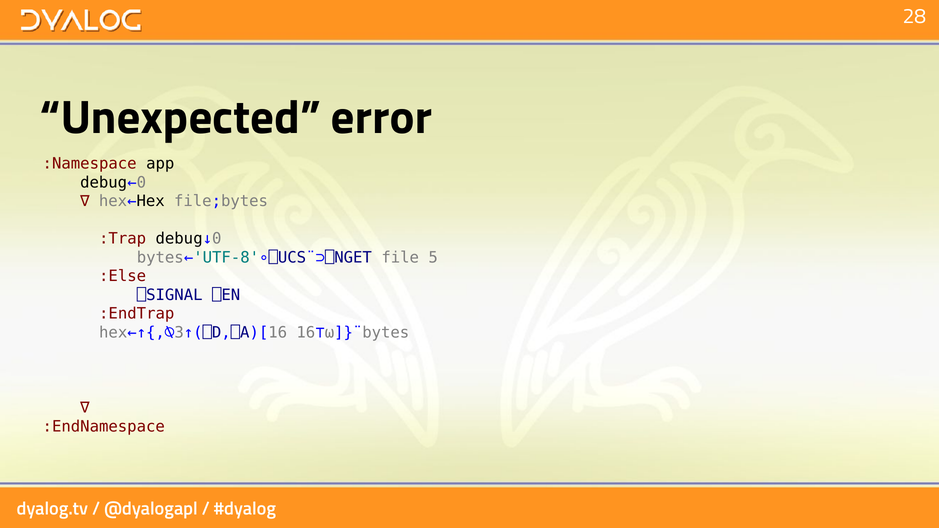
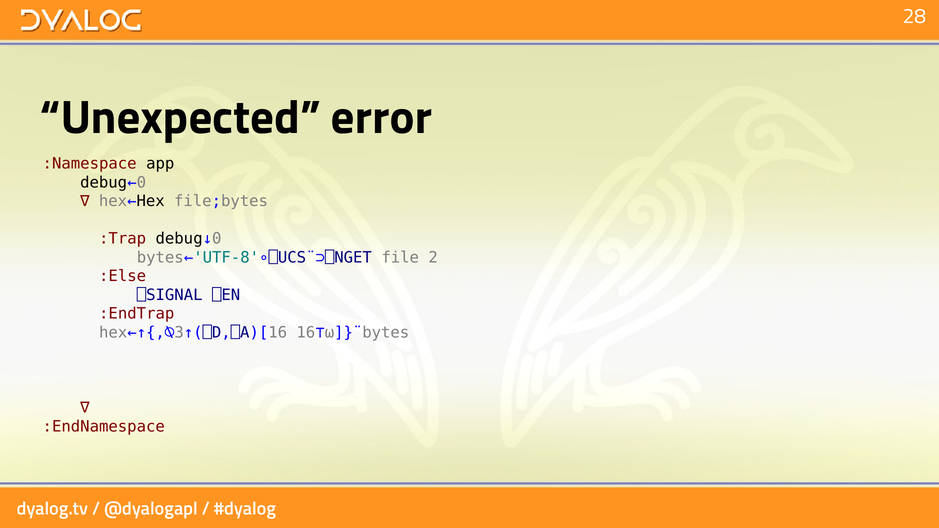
5: 5 -> 2 (433, 258)
